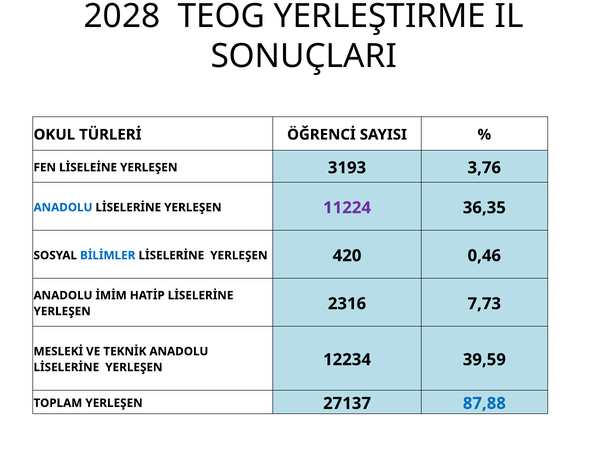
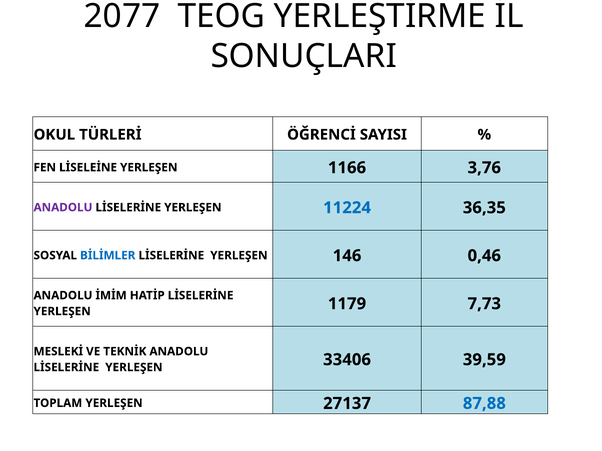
2028: 2028 -> 2077 (122, 16)
3193: 3193 -> 1166 (347, 168)
ANADOLU colour: blue -> purple (63, 208)
11224 colour: purple -> blue (347, 208)
420: 420 -> 146 (347, 256)
2316: 2316 -> 1179 (347, 304)
12234: 12234 -> 33406 (347, 360)
